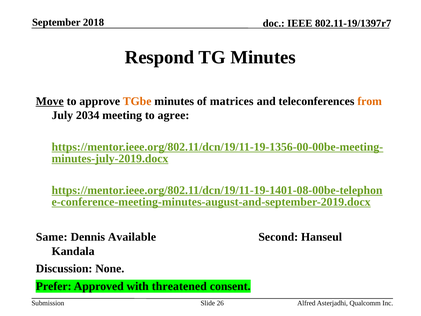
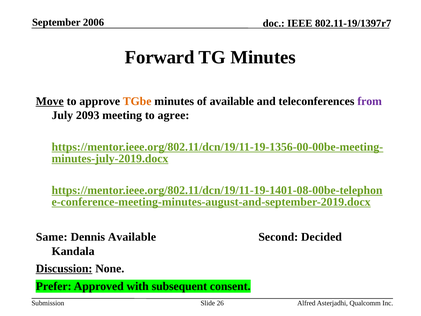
2018: 2018 -> 2006 (93, 22)
Respond: Respond -> Forward (160, 57)
of matrices: matrices -> available (232, 101)
from colour: orange -> purple (370, 101)
2034: 2034 -> 2093 (88, 115)
Hanseul: Hanseul -> Decided (321, 237)
Discussion underline: none -> present (64, 268)
threatened: threatened -> subsequent (179, 286)
